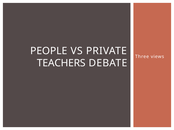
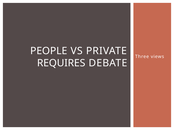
TEACHERS: TEACHERS -> REQUIRES (61, 63)
